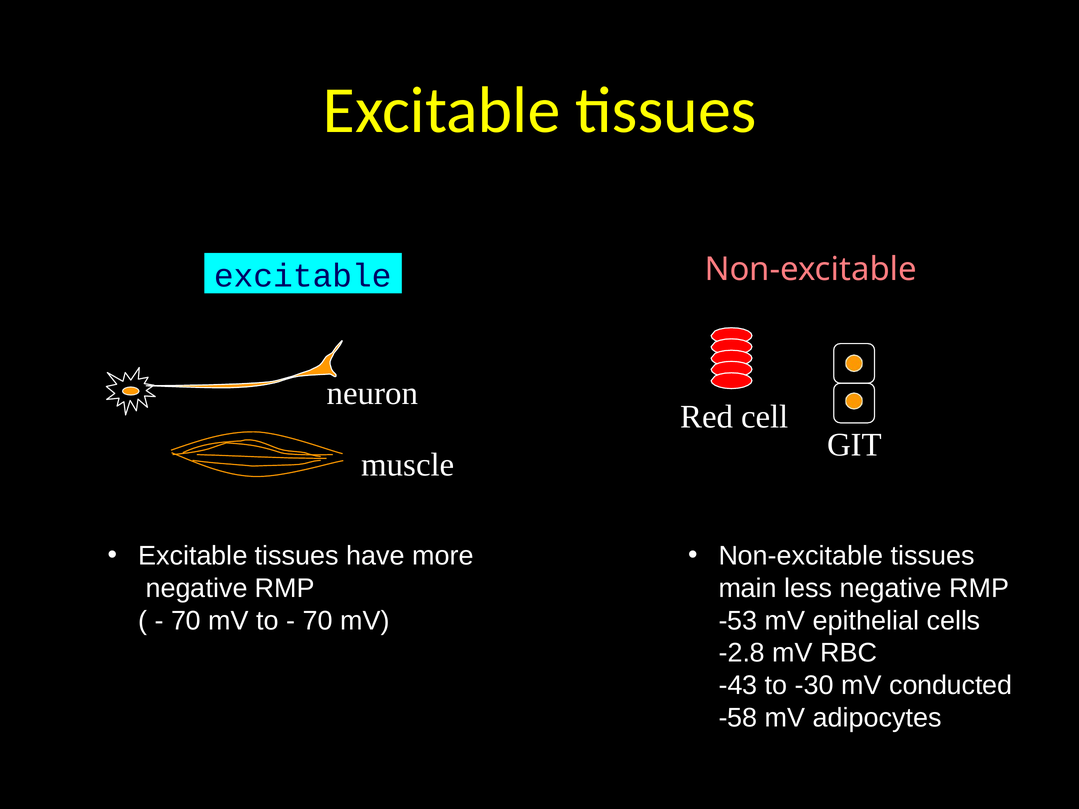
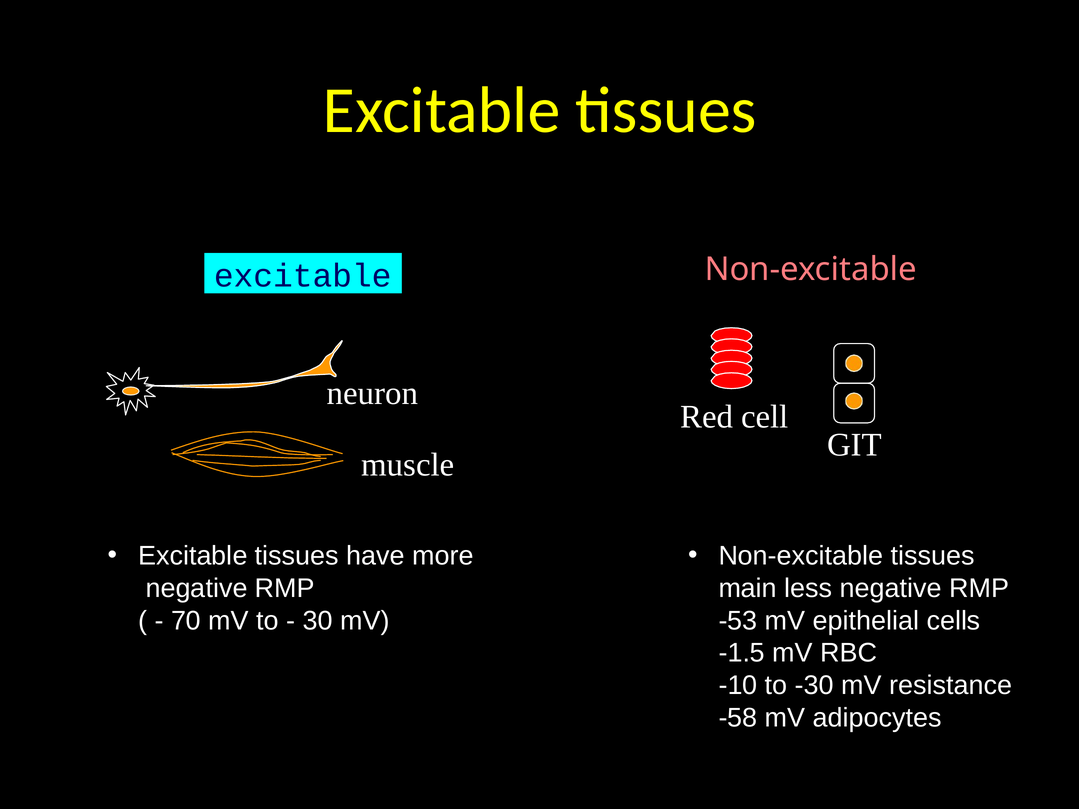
70: 70 -> 30 (318, 621)
-2.8: -2.8 -> -1.5 (742, 653)
-43: -43 -> -10 (738, 686)
conducted: conducted -> resistance (951, 686)
